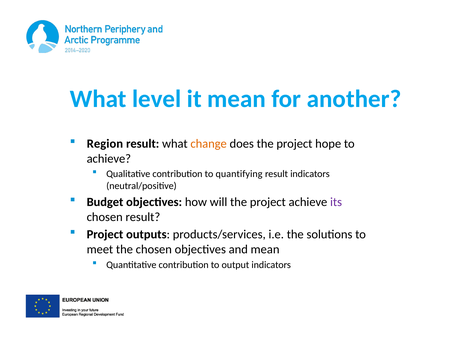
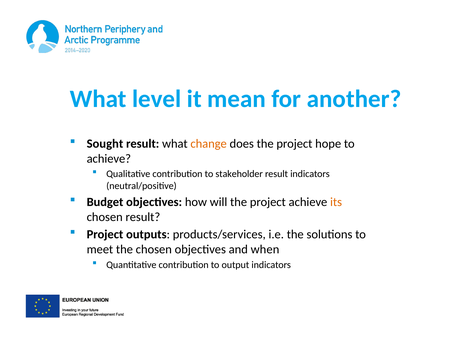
Region: Region -> Sought (105, 144)
quantifying: quantifying -> stakeholder (239, 174)
its colour: purple -> orange (336, 202)
and mean: mean -> when (265, 249)
